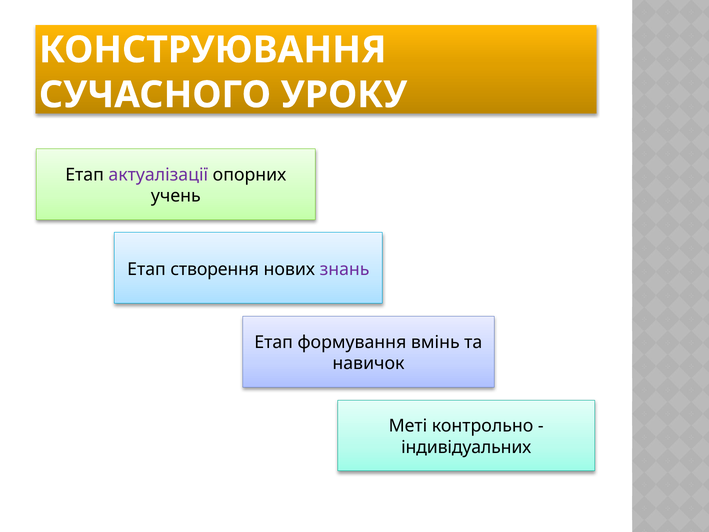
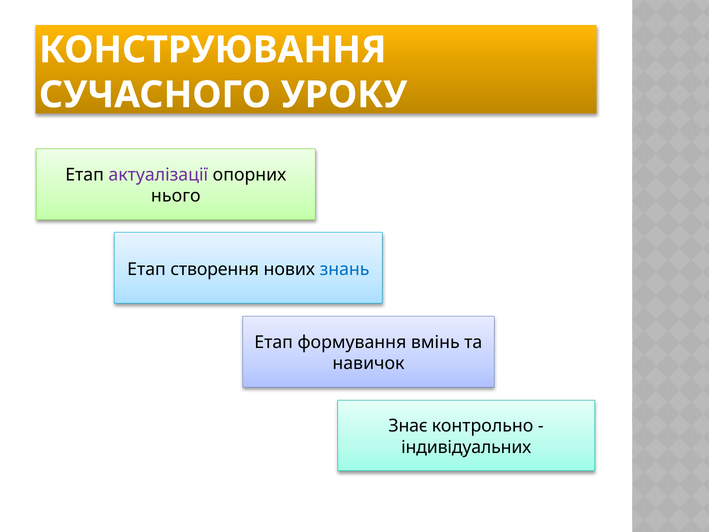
учень: учень -> нього (176, 196)
знань colour: purple -> blue (345, 269)
Меті: Меті -> Знає (408, 426)
